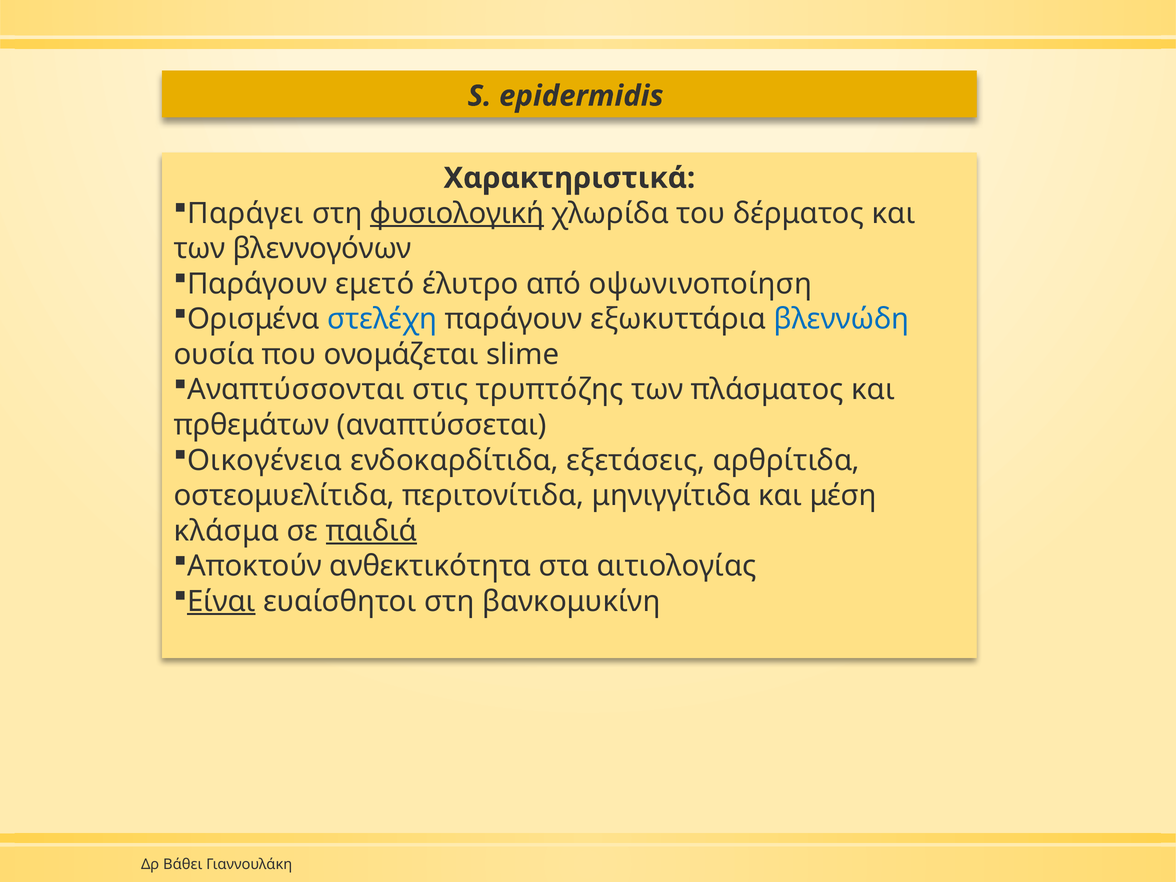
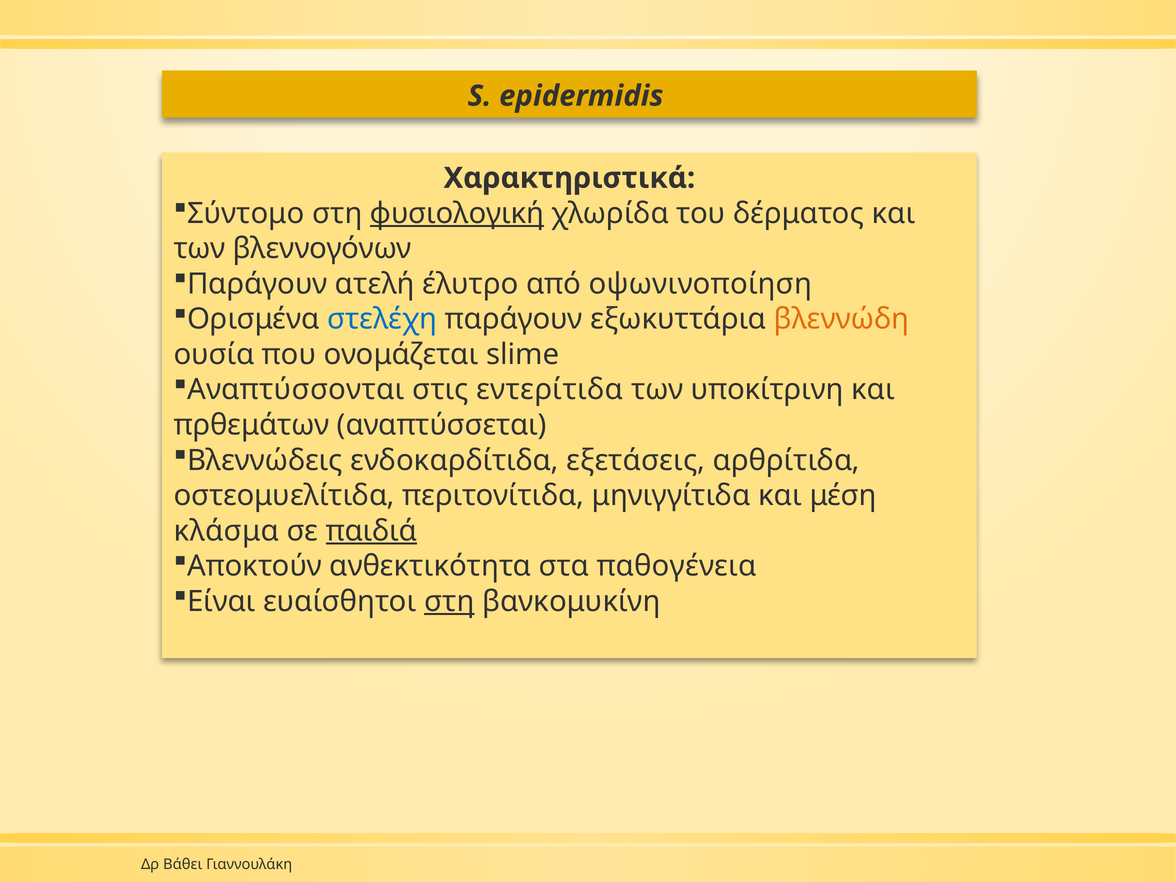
Παράγει: Παράγει -> Σύντομο (246, 213)
εμετό: εμετό -> ατελή (375, 284)
βλεννώδη colour: blue -> orange (841, 319)
τρυπτόζης: τρυπτόζης -> εντερίτιδα (550, 390)
πλάσματος: πλάσματος -> υποκίτρινη (767, 390)
Οικογένεια: Οικογένεια -> Βλεννώδεις (265, 460)
αιτιολογίας: αιτιολογίας -> παθογένεια (677, 566)
Είναι underline: present -> none (221, 601)
στη underline: none -> present (449, 601)
